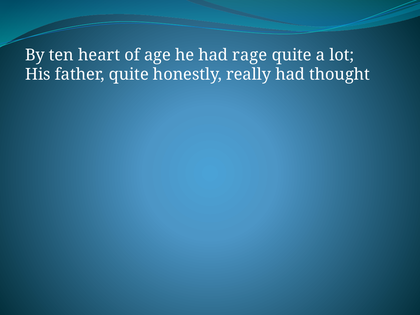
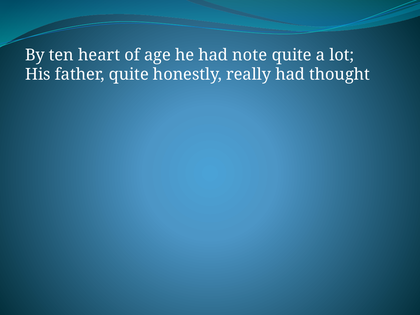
rage: rage -> note (250, 55)
